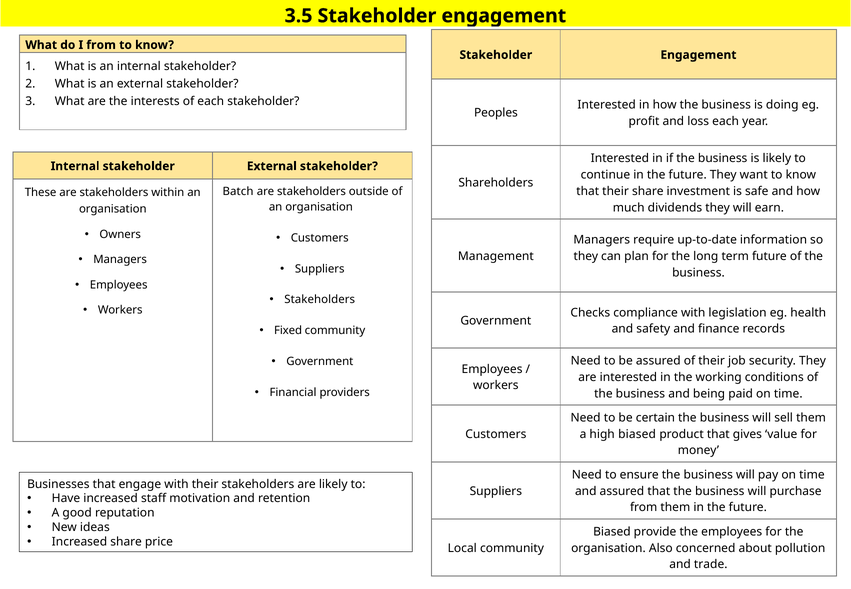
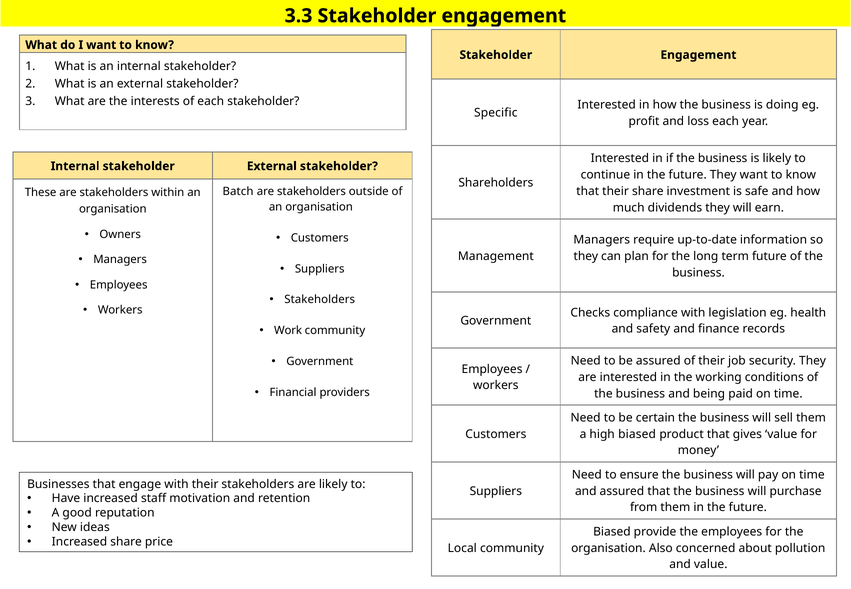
3.5: 3.5 -> 3.3 (299, 16)
I from: from -> want (101, 45)
Peoples: Peoples -> Specific (496, 113)
Fixed: Fixed -> Work (288, 331)
and trade: trade -> value (711, 565)
